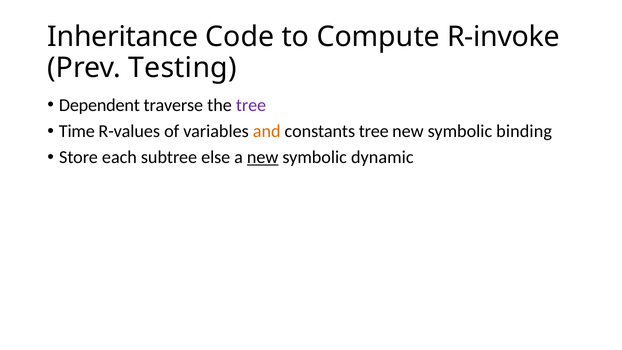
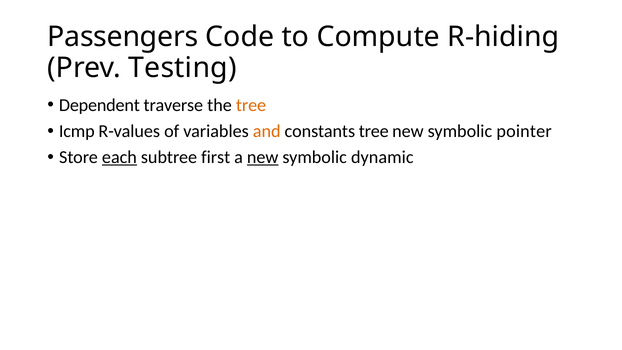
Inheritance: Inheritance -> Passengers (123, 37)
R-invoke: R-invoke -> R-hiding (503, 37)
tree colour: purple -> orange (251, 105)
Time: Time -> Icmp (77, 131)
binding: binding -> pointer (524, 131)
each underline: none -> present (119, 157)
else: else -> first (216, 157)
